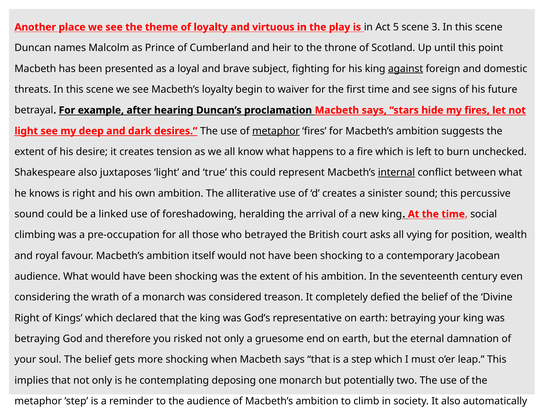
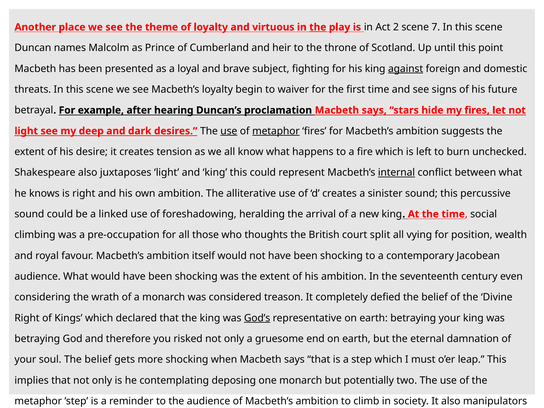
the underline: none -> present (318, 27)
5: 5 -> 2 (396, 27)
3: 3 -> 7 (436, 27)
use underline: none -> present (229, 131)
and true: true -> king (215, 173)
who betrayed: betrayed -> thoughts (266, 235)
asks: asks -> split (380, 235)
God’s underline: none -> present (257, 318)
automatically: automatically -> manipulators (495, 401)
